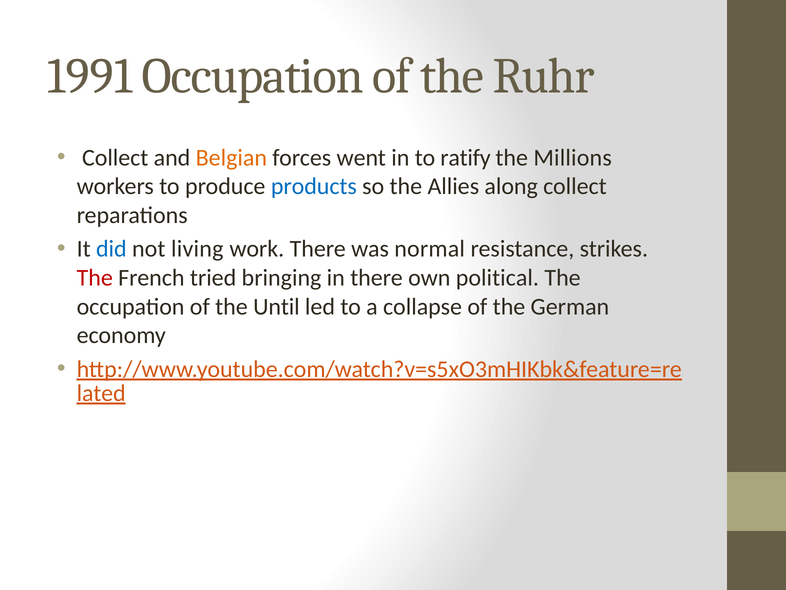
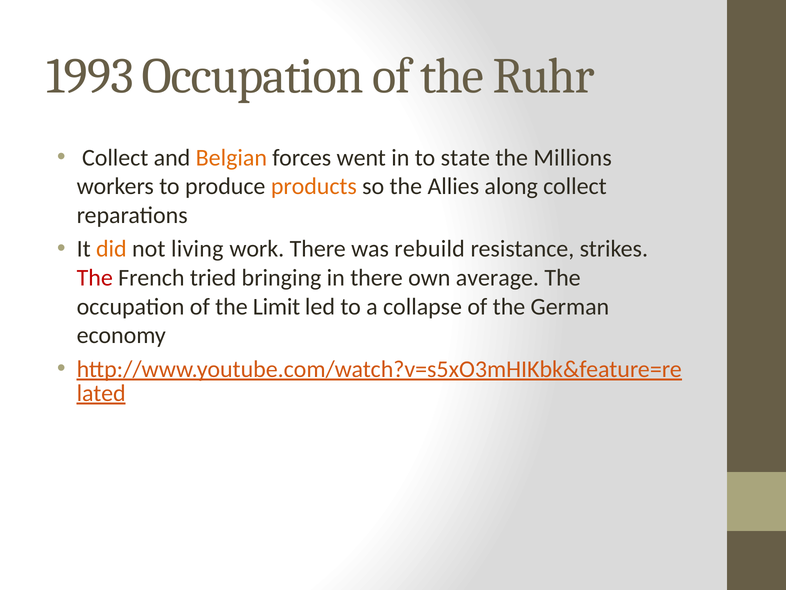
1991: 1991 -> 1993 (90, 76)
ratify: ratify -> state (465, 158)
products colour: blue -> orange (314, 186)
did colour: blue -> orange (111, 249)
normal: normal -> rebuild (430, 249)
political: political -> average (497, 278)
Until: Until -> Limit (277, 306)
